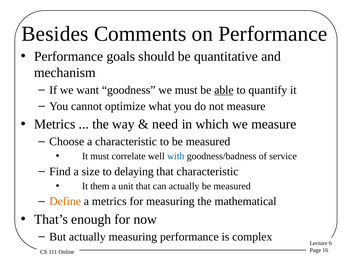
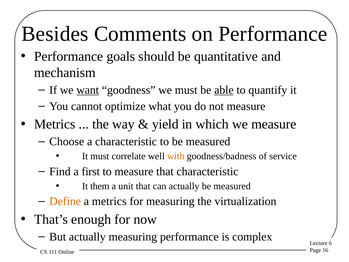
want underline: none -> present (88, 90)
need: need -> yield (165, 124)
with colour: blue -> orange (176, 156)
size: size -> first (91, 171)
to delaying: delaying -> measure (134, 171)
mathematical: mathematical -> virtualization (245, 201)
